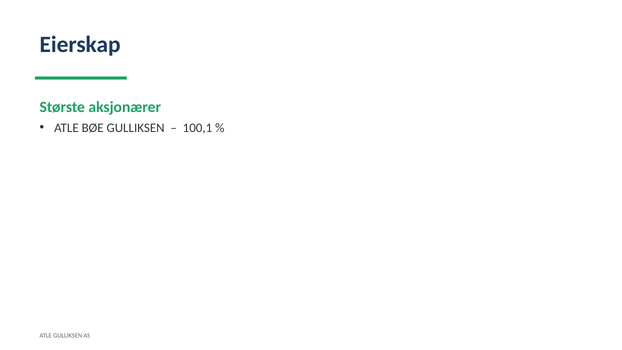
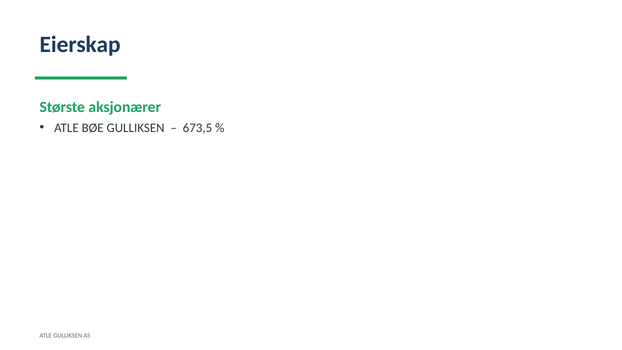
100,1: 100,1 -> 673,5 (197, 128)
